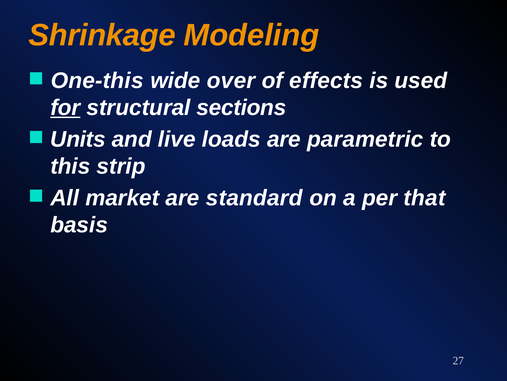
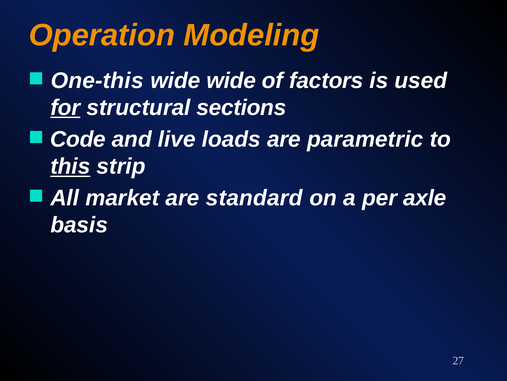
Shrinkage: Shrinkage -> Operation (102, 35)
wide over: over -> wide (231, 81)
effects: effects -> factors (326, 81)
Units: Units -> Code (78, 139)
this underline: none -> present (70, 166)
that: that -> axle (425, 198)
